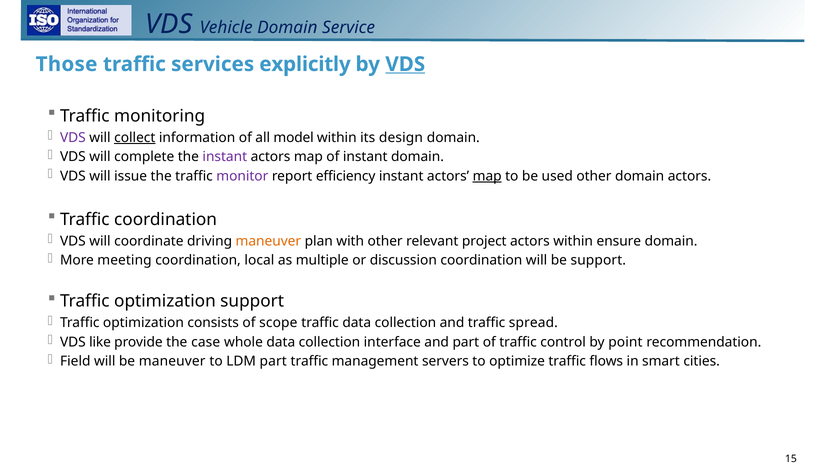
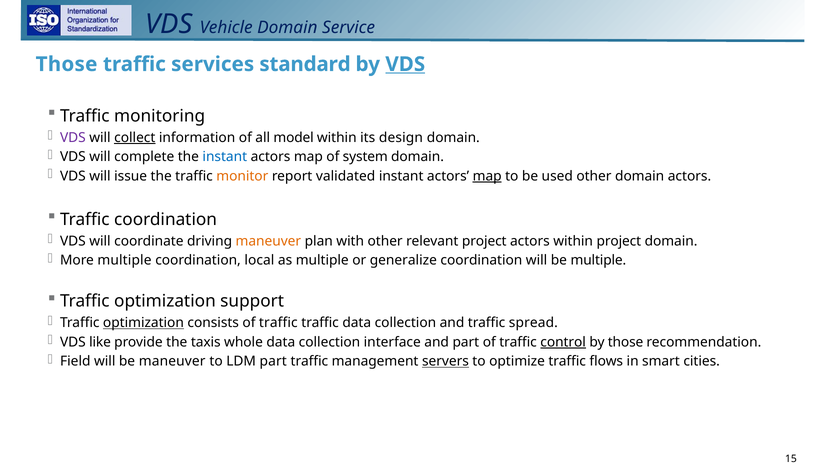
explicitly: explicitly -> standard (305, 64)
instant colour: purple -> blue (225, 157)
of instant: instant -> system (365, 157)
monitor colour: purple -> orange (242, 176)
efficiency: efficiency -> validated (346, 176)
within ensure: ensure -> project (619, 241)
More meeting: meeting -> multiple (124, 260)
discussion: discussion -> generalize (403, 260)
be support: support -> multiple (598, 260)
optimization underline: none -> present (143, 323)
consists of scope: scope -> traffic (278, 323)
case: case -> taxis (206, 342)
control underline: none -> present (563, 342)
by point: point -> those (626, 342)
servers underline: none -> present (445, 361)
